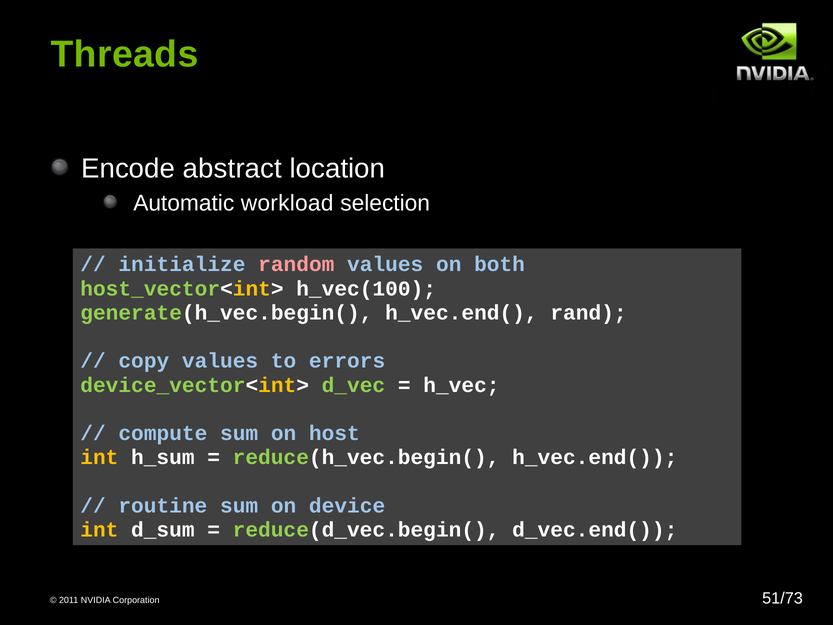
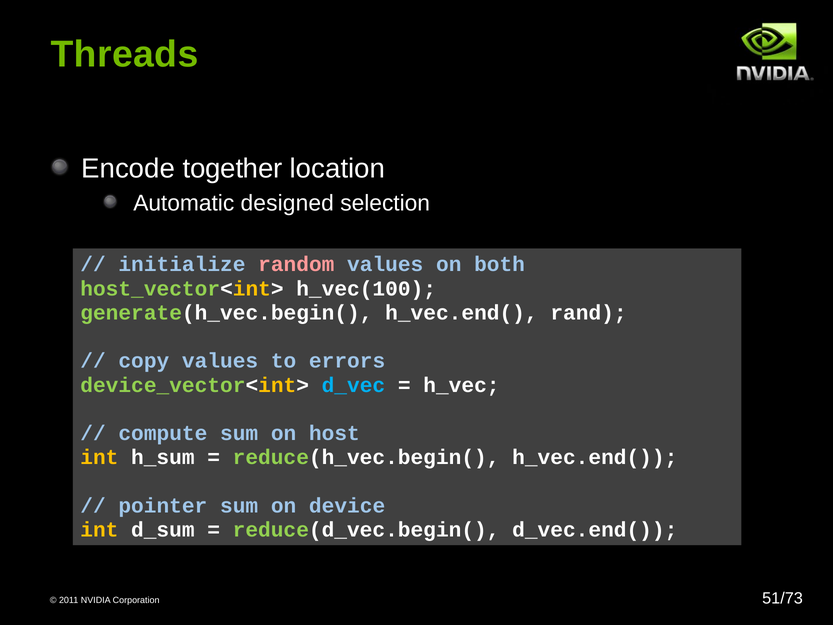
abstract: abstract -> together (233, 168)
workload: workload -> designed (287, 203)
d_vec colour: light green -> light blue (353, 385)
routine: routine -> pointer (163, 505)
